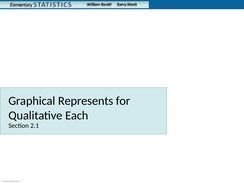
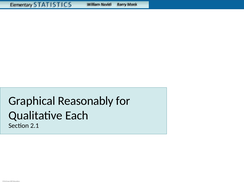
Represents: Represents -> Reasonably (86, 101)
